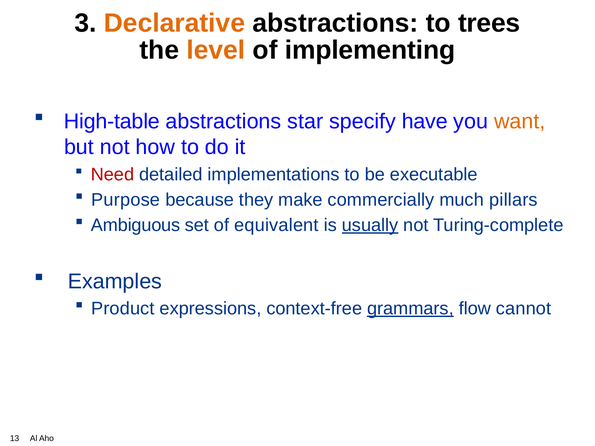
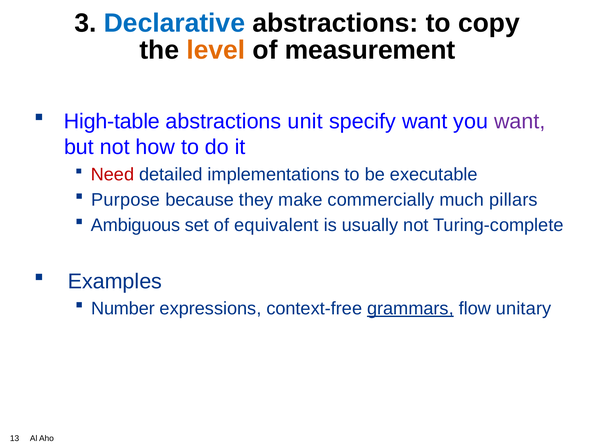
Declarative colour: orange -> blue (174, 23)
trees: trees -> copy (489, 23)
implementing: implementing -> measurement (370, 50)
star: star -> unit (305, 121)
specify have: have -> want (425, 121)
want colour: orange -> purple (520, 121)
usually underline: present -> none (370, 225)
Product: Product -> Number (123, 309)
cannot: cannot -> unitary (524, 309)
